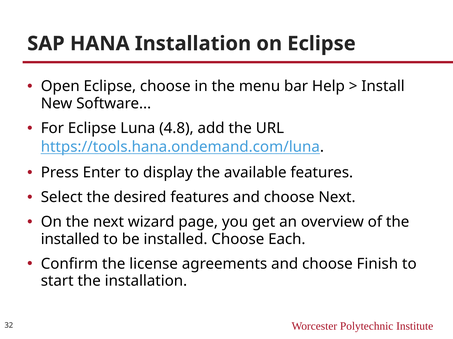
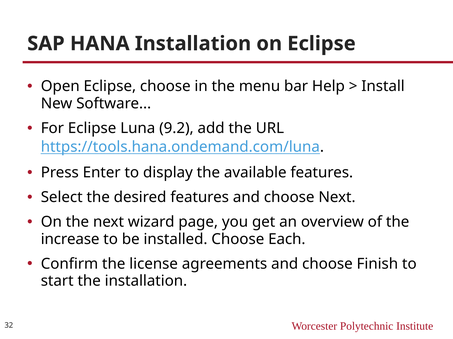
4.8: 4.8 -> 9.2 (176, 129)
installed: installed -> increase (70, 240)
